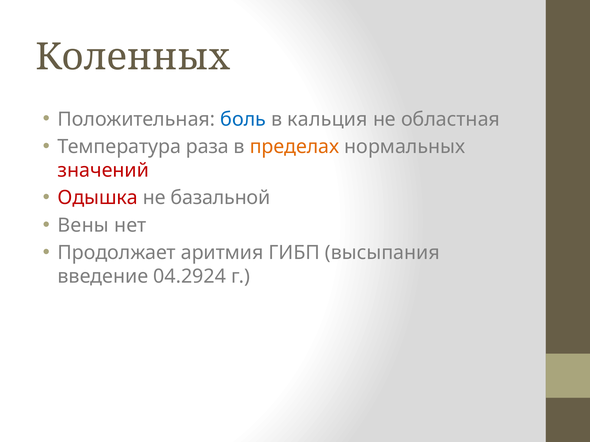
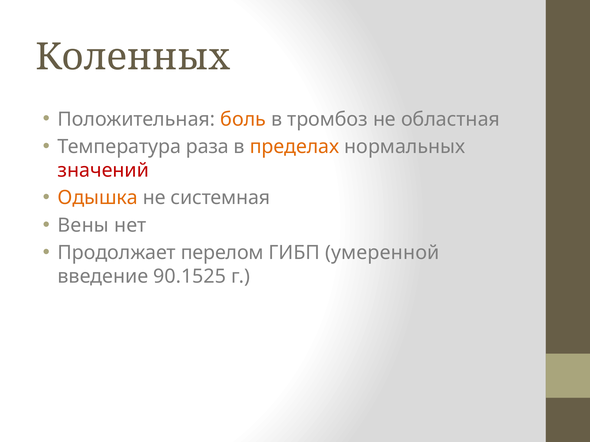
боль colour: blue -> orange (243, 119)
кальция: кальция -> тромбоз (328, 119)
Одышка colour: red -> orange (98, 198)
базальной: базальной -> системная (220, 198)
аритмия: аритмия -> перелом (222, 253)
высыпания: высыпания -> умеренной (382, 253)
04.2924: 04.2924 -> 90.1525 (190, 277)
